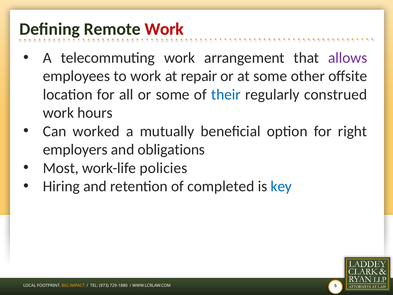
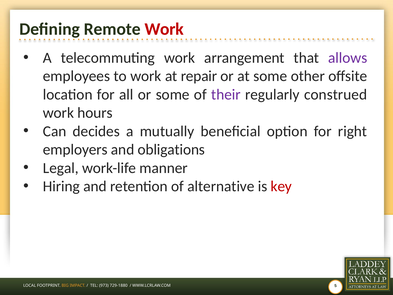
their colour: blue -> purple (226, 94)
worked: worked -> decides (96, 131)
Most: Most -> Legal (61, 168)
policies: policies -> manner (164, 168)
completed: completed -> alternative (221, 186)
key colour: blue -> red (281, 186)
